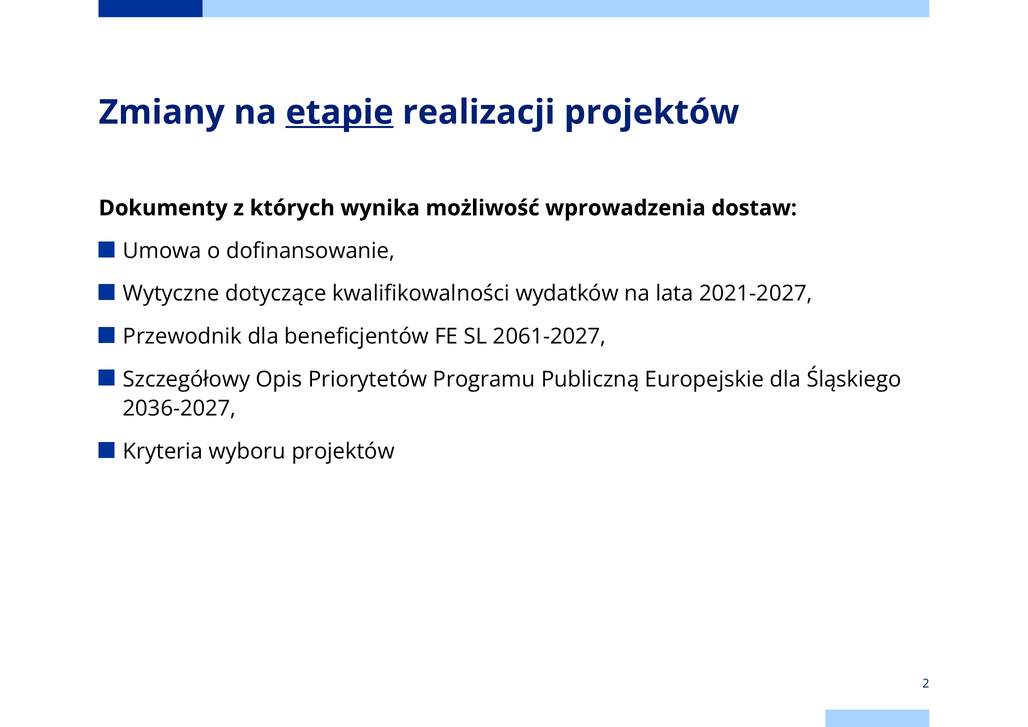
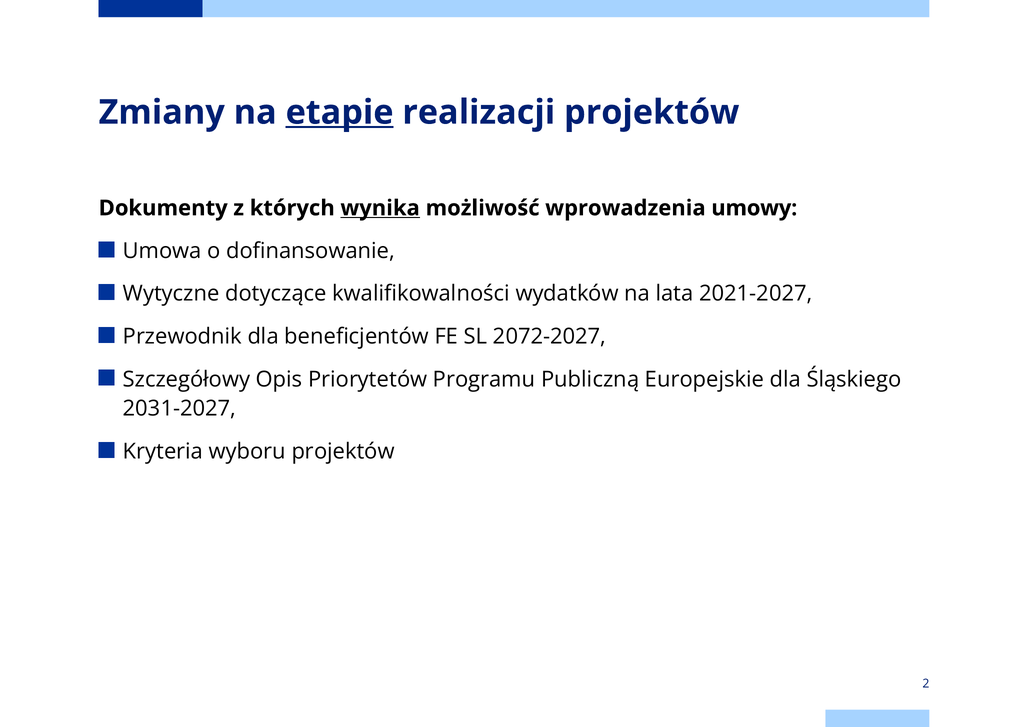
wynika underline: none -> present (380, 208)
dostaw: dostaw -> umowy (754, 208)
2061-2027: 2061-2027 -> 2072-2027 (550, 336)
2036-2027: 2036-2027 -> 2031-2027 (179, 408)
